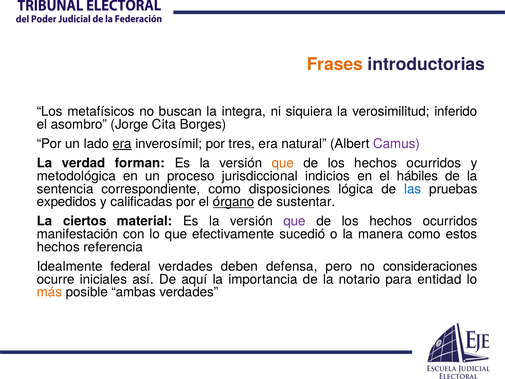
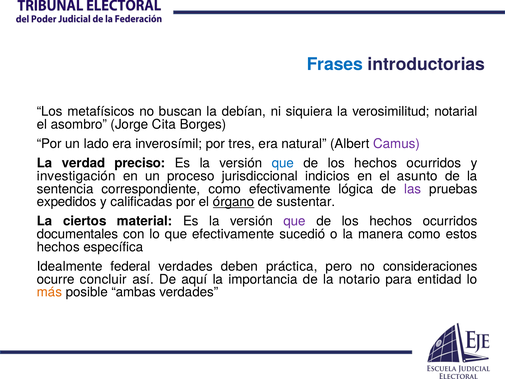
Frases colour: orange -> blue (335, 64)
integra: integra -> debían (244, 112)
inferido: inferido -> notarial (456, 112)
era underline: present -> none (122, 144)
forman: forman -> preciso (140, 163)
que colour: orange -> blue (283, 163)
metodológica: metodológica -> investigación (76, 176)
hábiles: hábiles -> asunto (417, 176)
como disposiciones: disposiciones -> efectivamente (290, 189)
las colour: blue -> purple (413, 189)
manifestación: manifestación -> documentales (77, 234)
referencia: referencia -> específica (113, 247)
defensa: defensa -> práctica (292, 266)
iniciales: iniciales -> concluir (103, 279)
